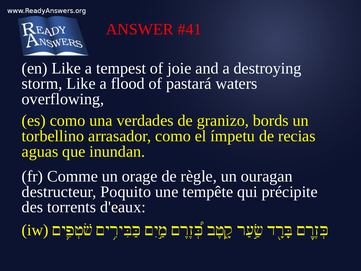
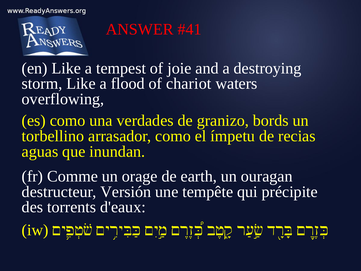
pastará: pastará -> chariot (189, 84)
règle: règle -> earth (199, 176)
Poquito: Poquito -> Versión (126, 192)
